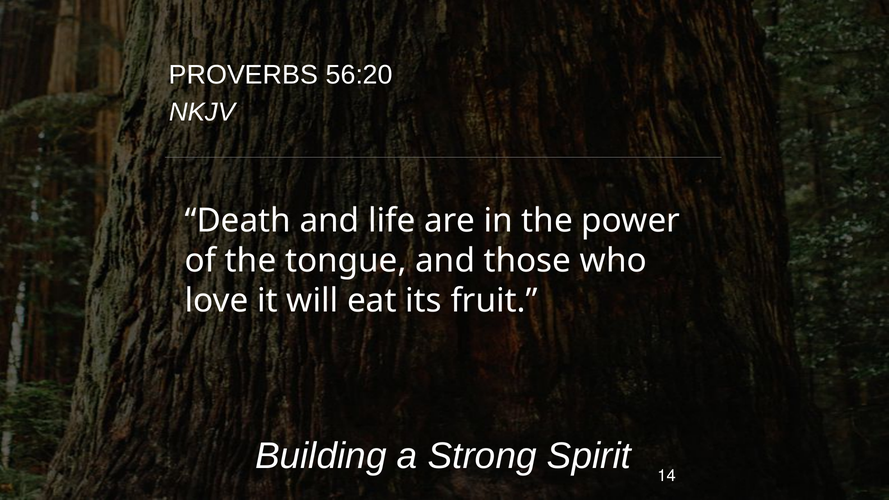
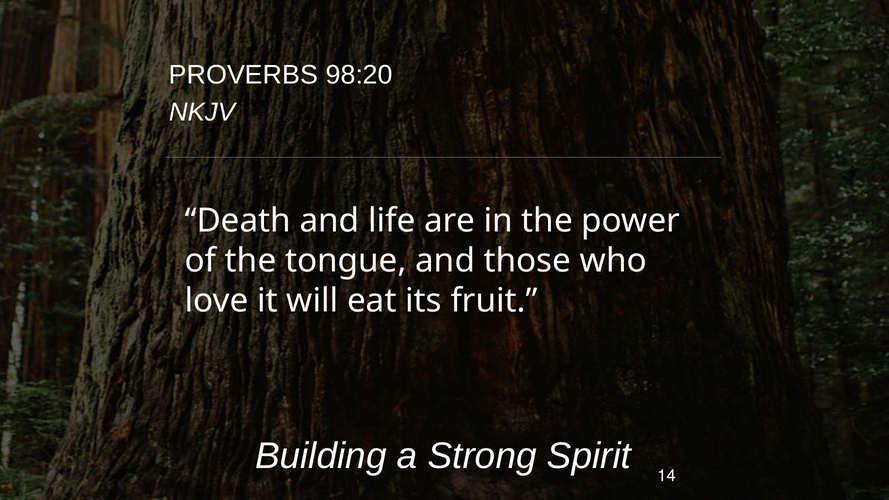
56:20: 56:20 -> 98:20 (359, 75)
